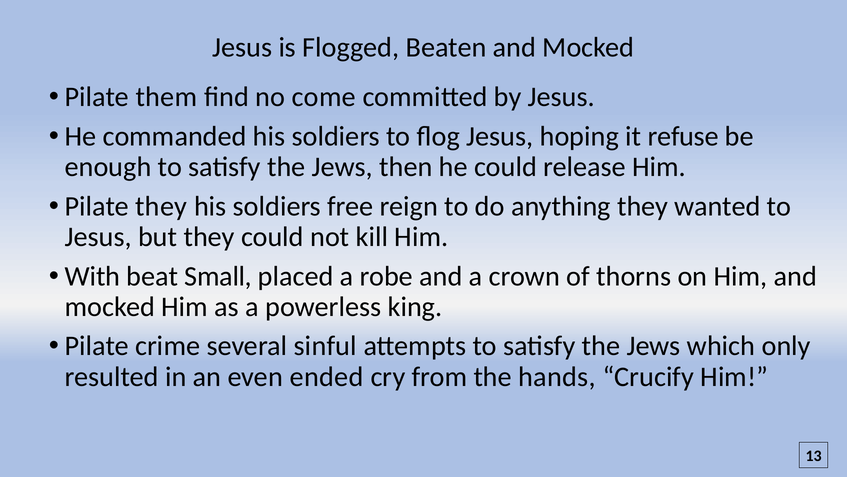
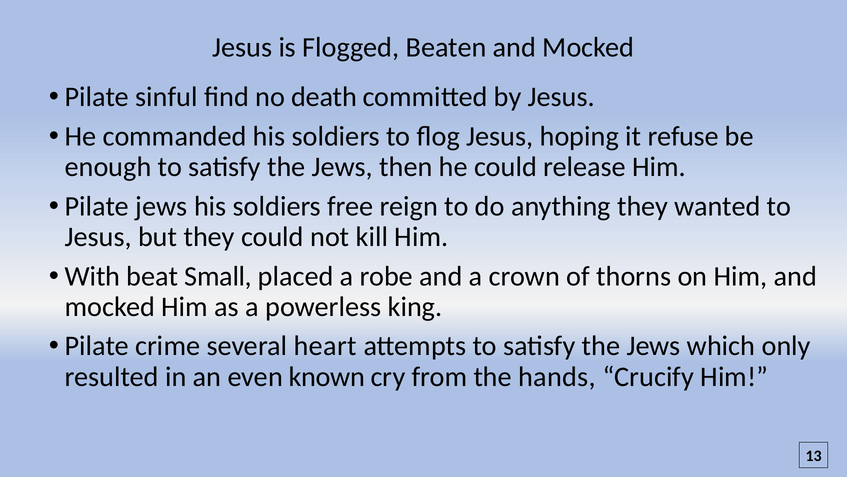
them: them -> sinful (167, 97)
come: come -> death (324, 97)
Pilate they: they -> jews (161, 206)
sinful: sinful -> heart (325, 346)
ended: ended -> known (327, 376)
